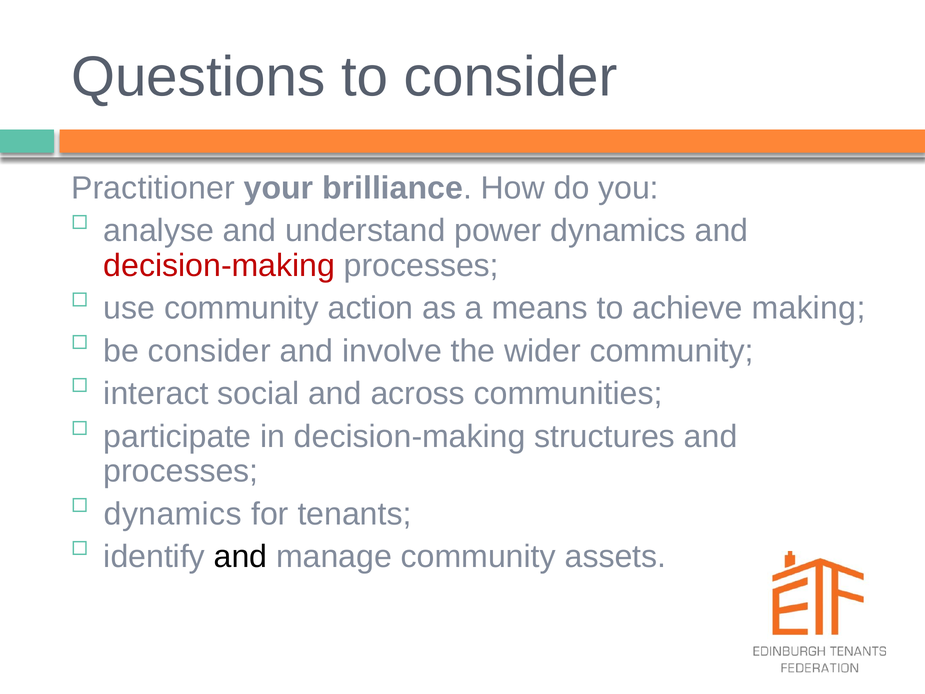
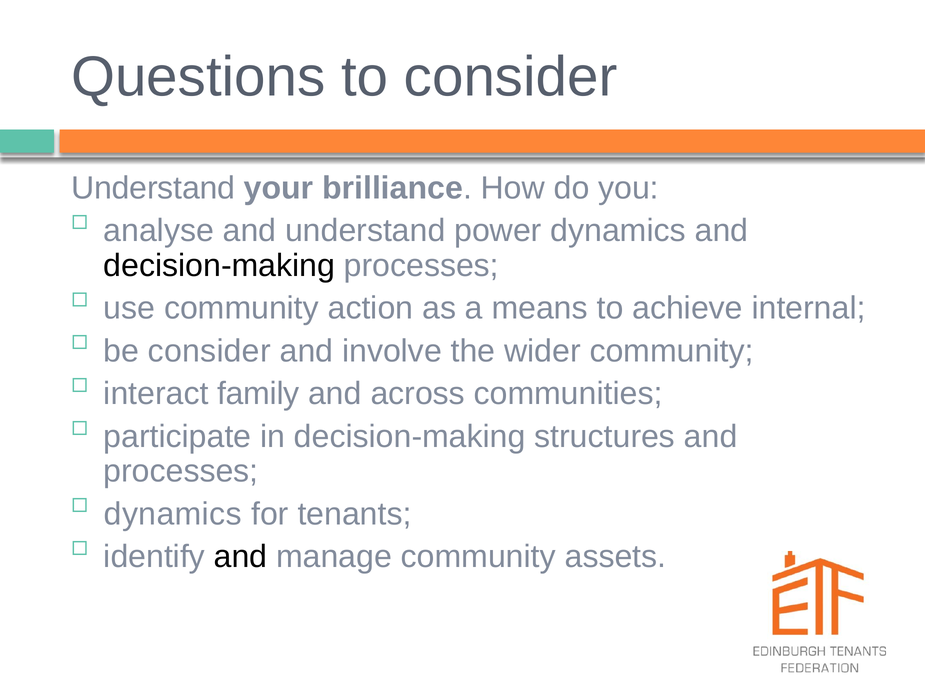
Practitioner: Practitioner -> Understand (153, 188)
decision-making colour: red -> black (219, 265)
making: making -> internal (809, 308)
social: social -> family (258, 394)
